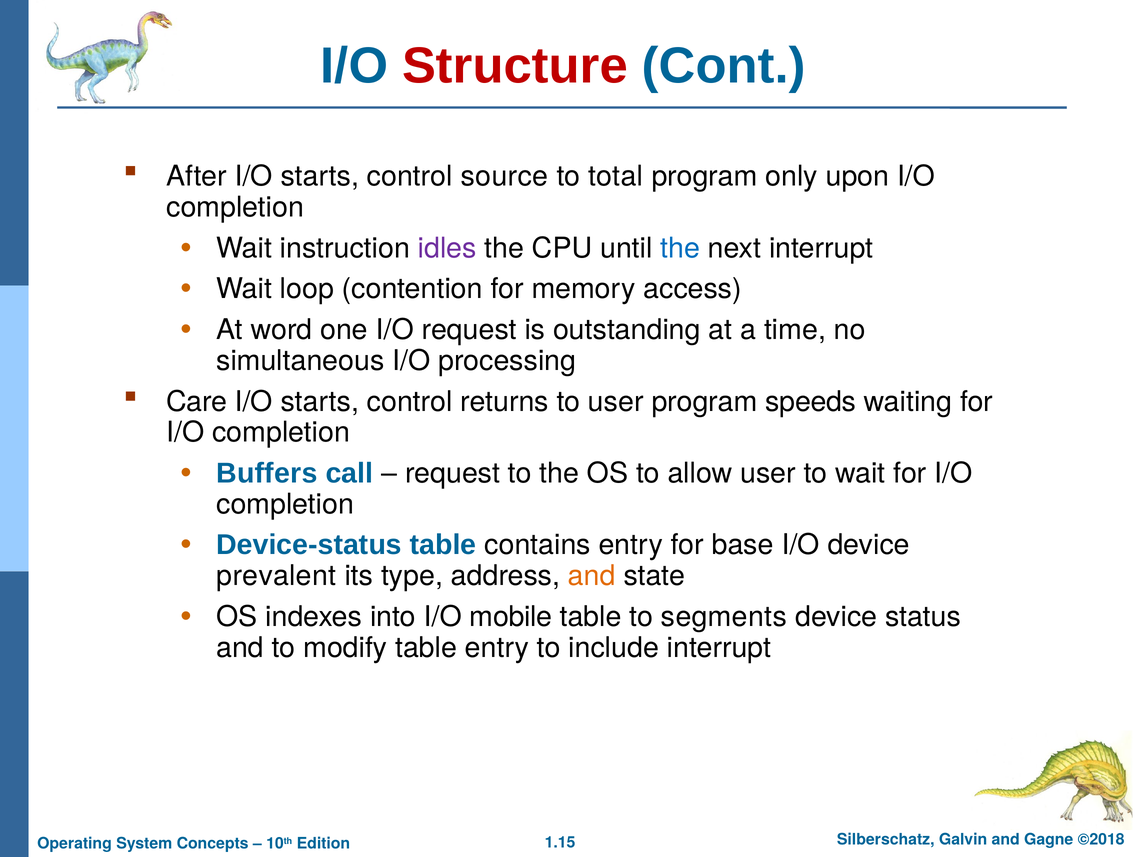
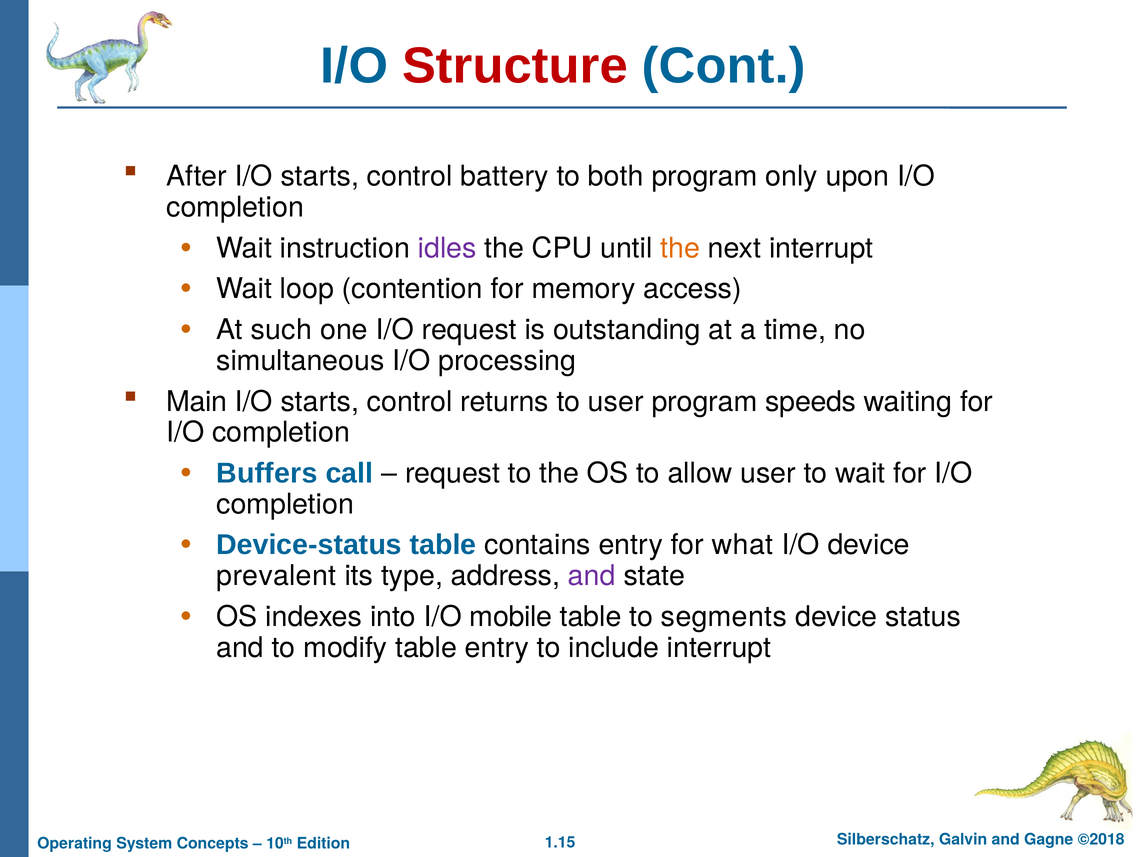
source: source -> battery (504, 177)
total: total -> both (616, 177)
the colour: blue -> orange (680, 248)
word: word -> such (281, 330)
Care: Care -> Main (197, 402)
base: base -> what (743, 545)
and colour: orange -> purple (592, 576)
